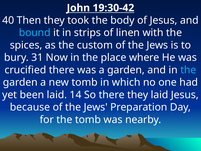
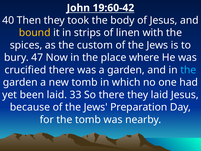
19:30-42: 19:30-42 -> 19:60-42 (113, 8)
bound colour: light blue -> yellow (35, 33)
31: 31 -> 47 (37, 57)
14: 14 -> 33 (76, 95)
